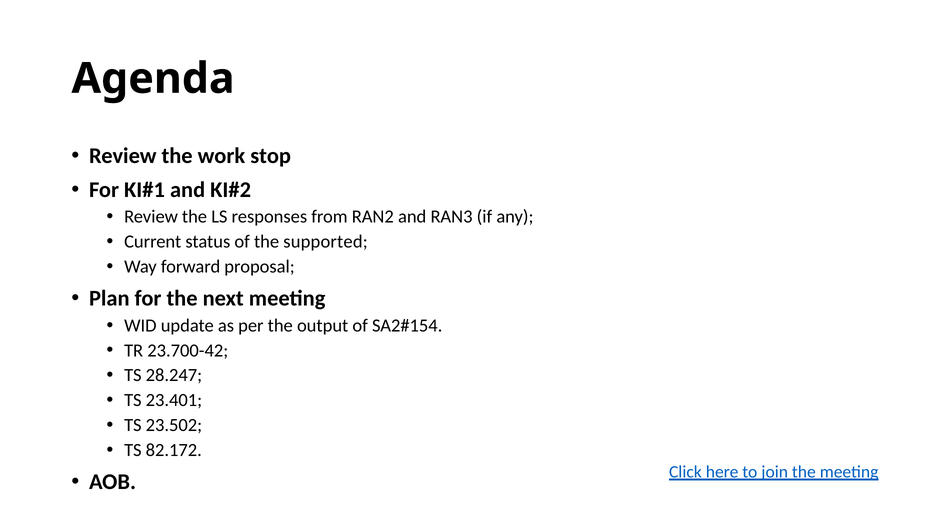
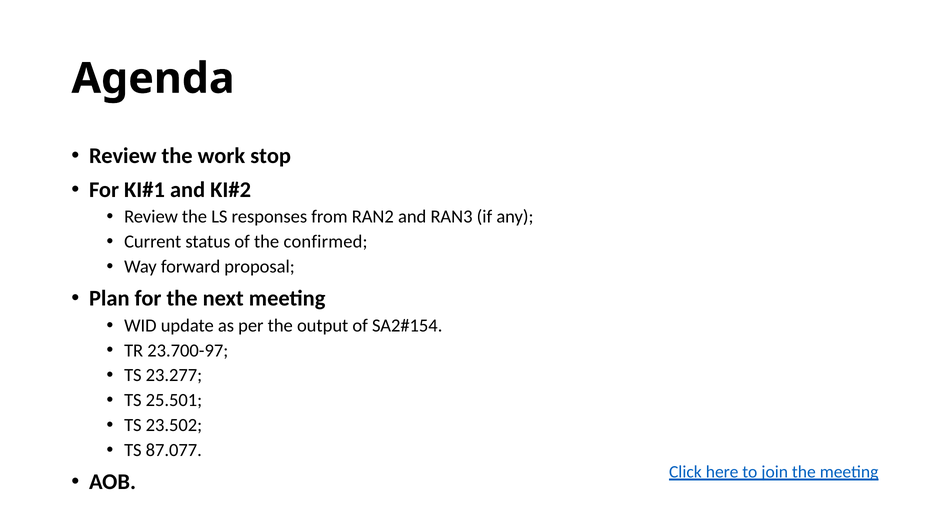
supported: supported -> confirmed (326, 242)
23.700-42: 23.700-42 -> 23.700-97 (188, 350)
28.247: 28.247 -> 23.277 (174, 375)
23.401: 23.401 -> 25.501 (174, 400)
82.172: 82.172 -> 87.077 (174, 450)
